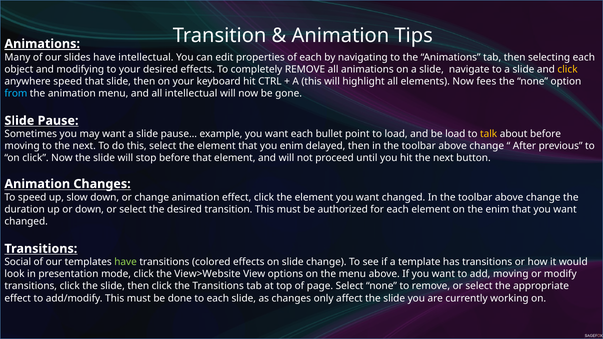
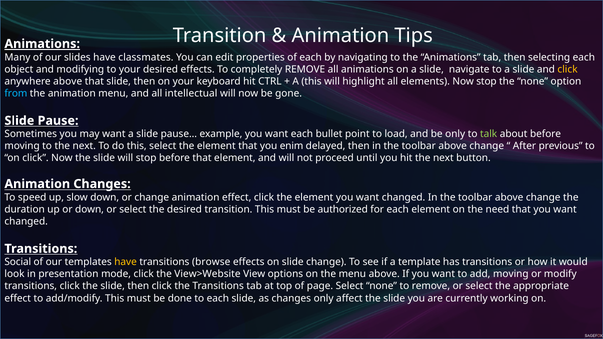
have intellectual: intellectual -> classmates (146, 57)
anywhere speed: speed -> above (68, 81)
Now fees: fees -> stop (486, 81)
be load: load -> only (455, 134)
talk colour: yellow -> light green (489, 134)
the enim: enim -> need (497, 209)
have colour: light green -> yellow (126, 262)
colored: colored -> browse (211, 262)
